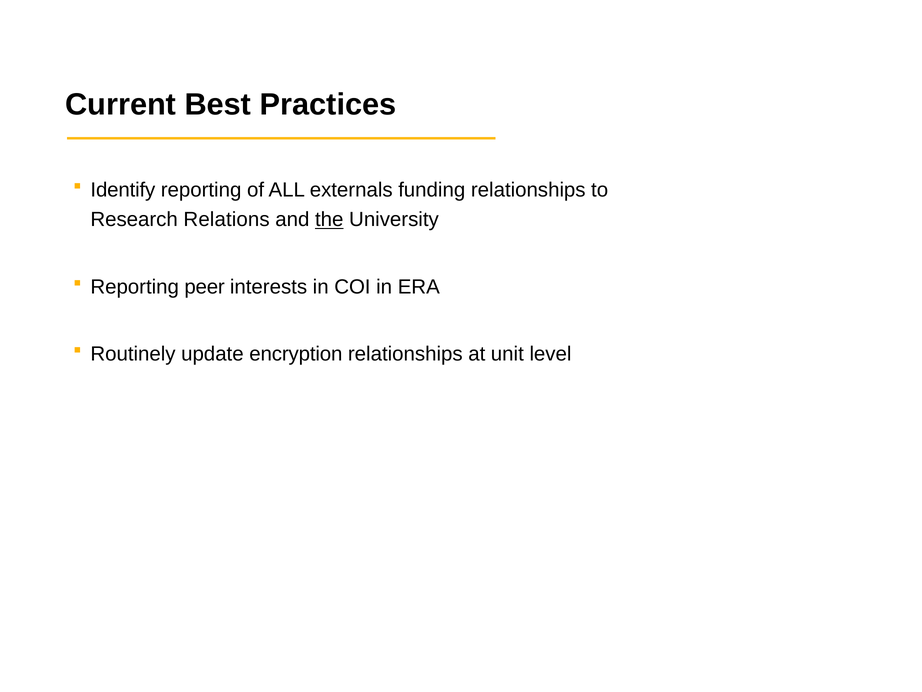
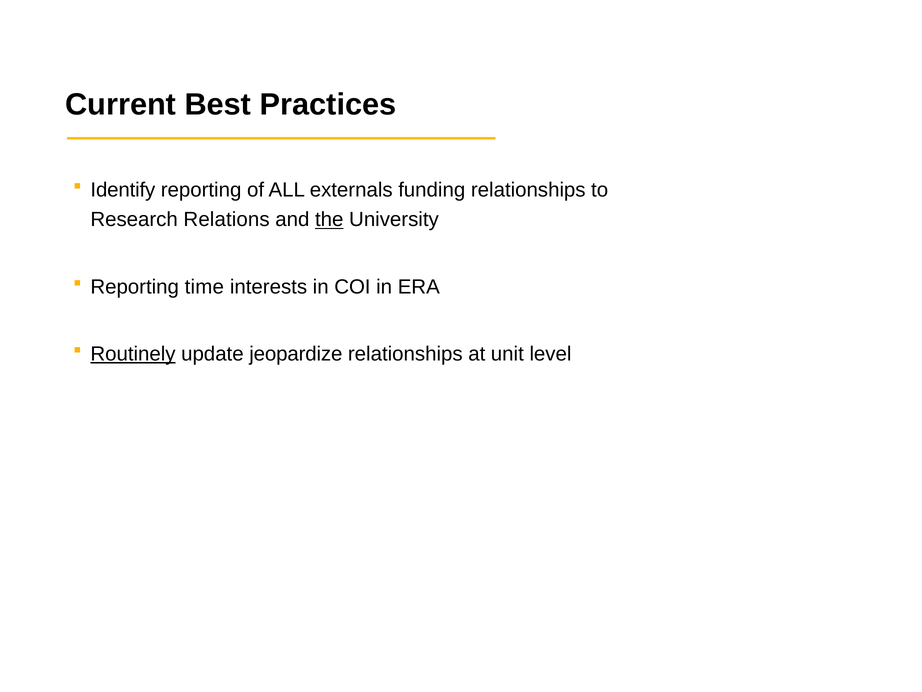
peer: peer -> time (204, 287)
Routinely underline: none -> present (133, 354)
encryption: encryption -> jeopardize (296, 354)
